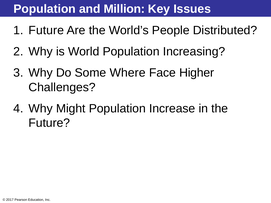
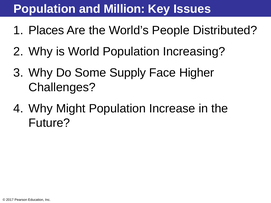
Future: Future -> Places (46, 30)
Where: Where -> Supply (128, 73)
